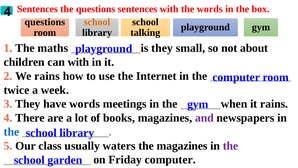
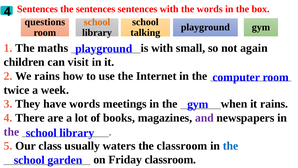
the questions: questions -> sentences (96, 9)
they: they -> with (162, 48)
about: about -> again (254, 48)
can with: with -> visit (78, 62)
the colour: blue -> purple (11, 132)
the magazines: magazines -> classroom (182, 145)
the colour: purple -> blue (231, 145)
Friday computer: computer -> classroom (170, 159)
